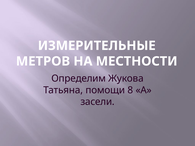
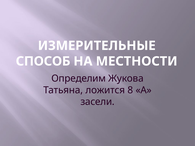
МЕТРОВ: МЕТРОВ -> СПОСОБ (43, 61)
помощи: помощи -> ложится (105, 90)
